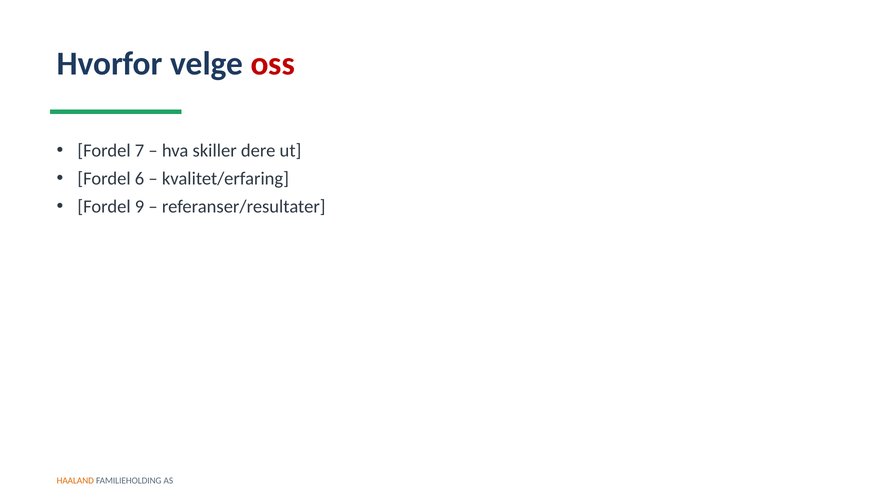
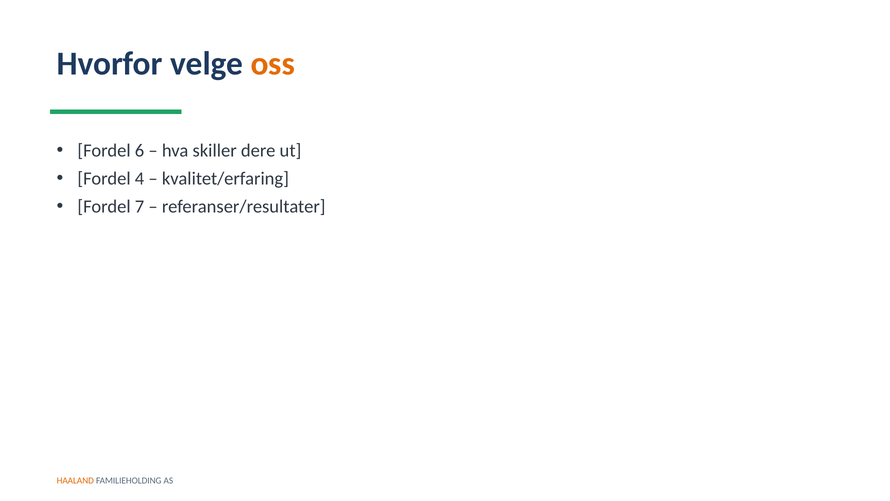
oss colour: red -> orange (273, 64)
7: 7 -> 6 (140, 151)
6: 6 -> 4 (140, 179)
9: 9 -> 7 (140, 206)
